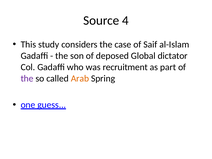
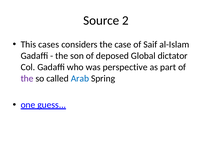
4: 4 -> 2 (125, 21)
study: study -> cases (49, 44)
recruitment: recruitment -> perspective (125, 67)
Arab colour: orange -> blue (80, 78)
